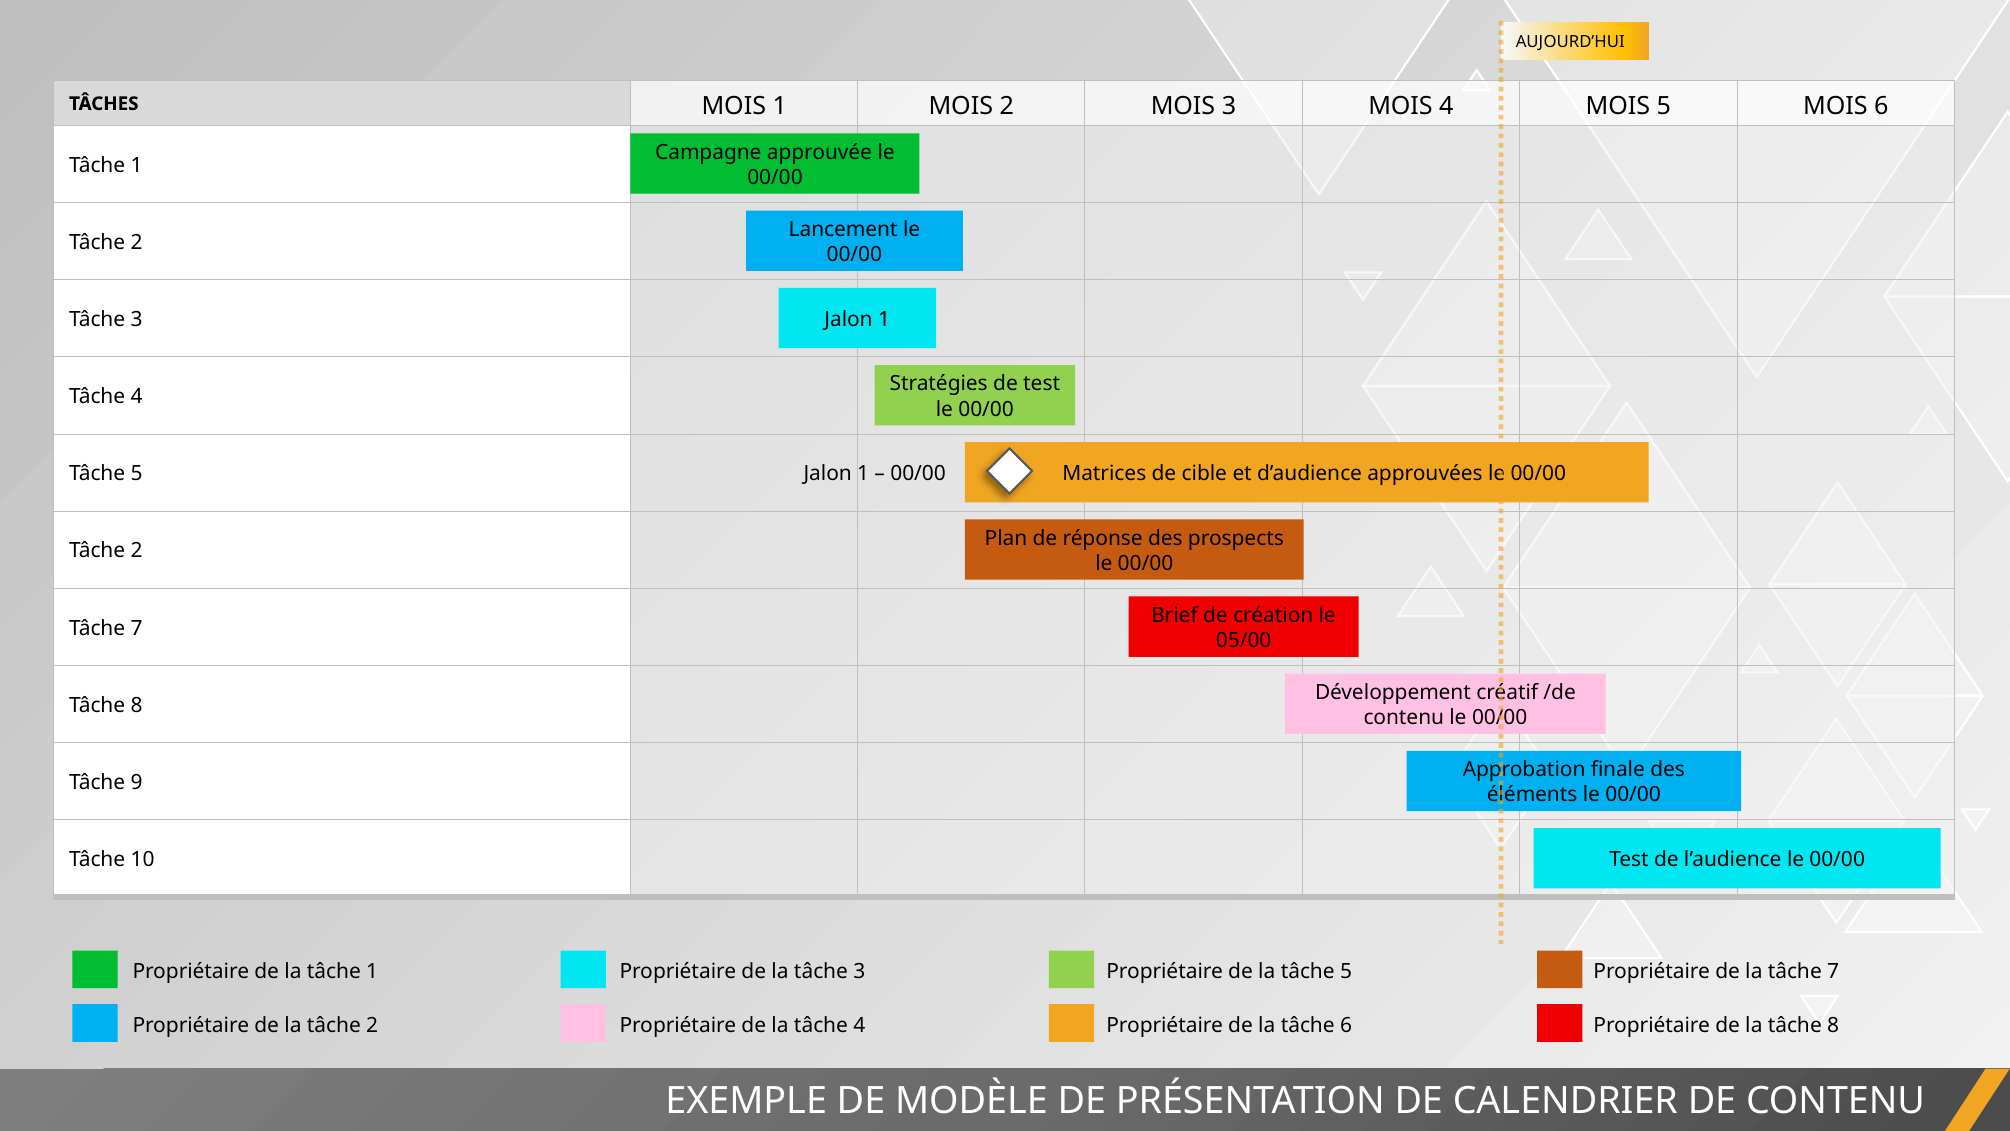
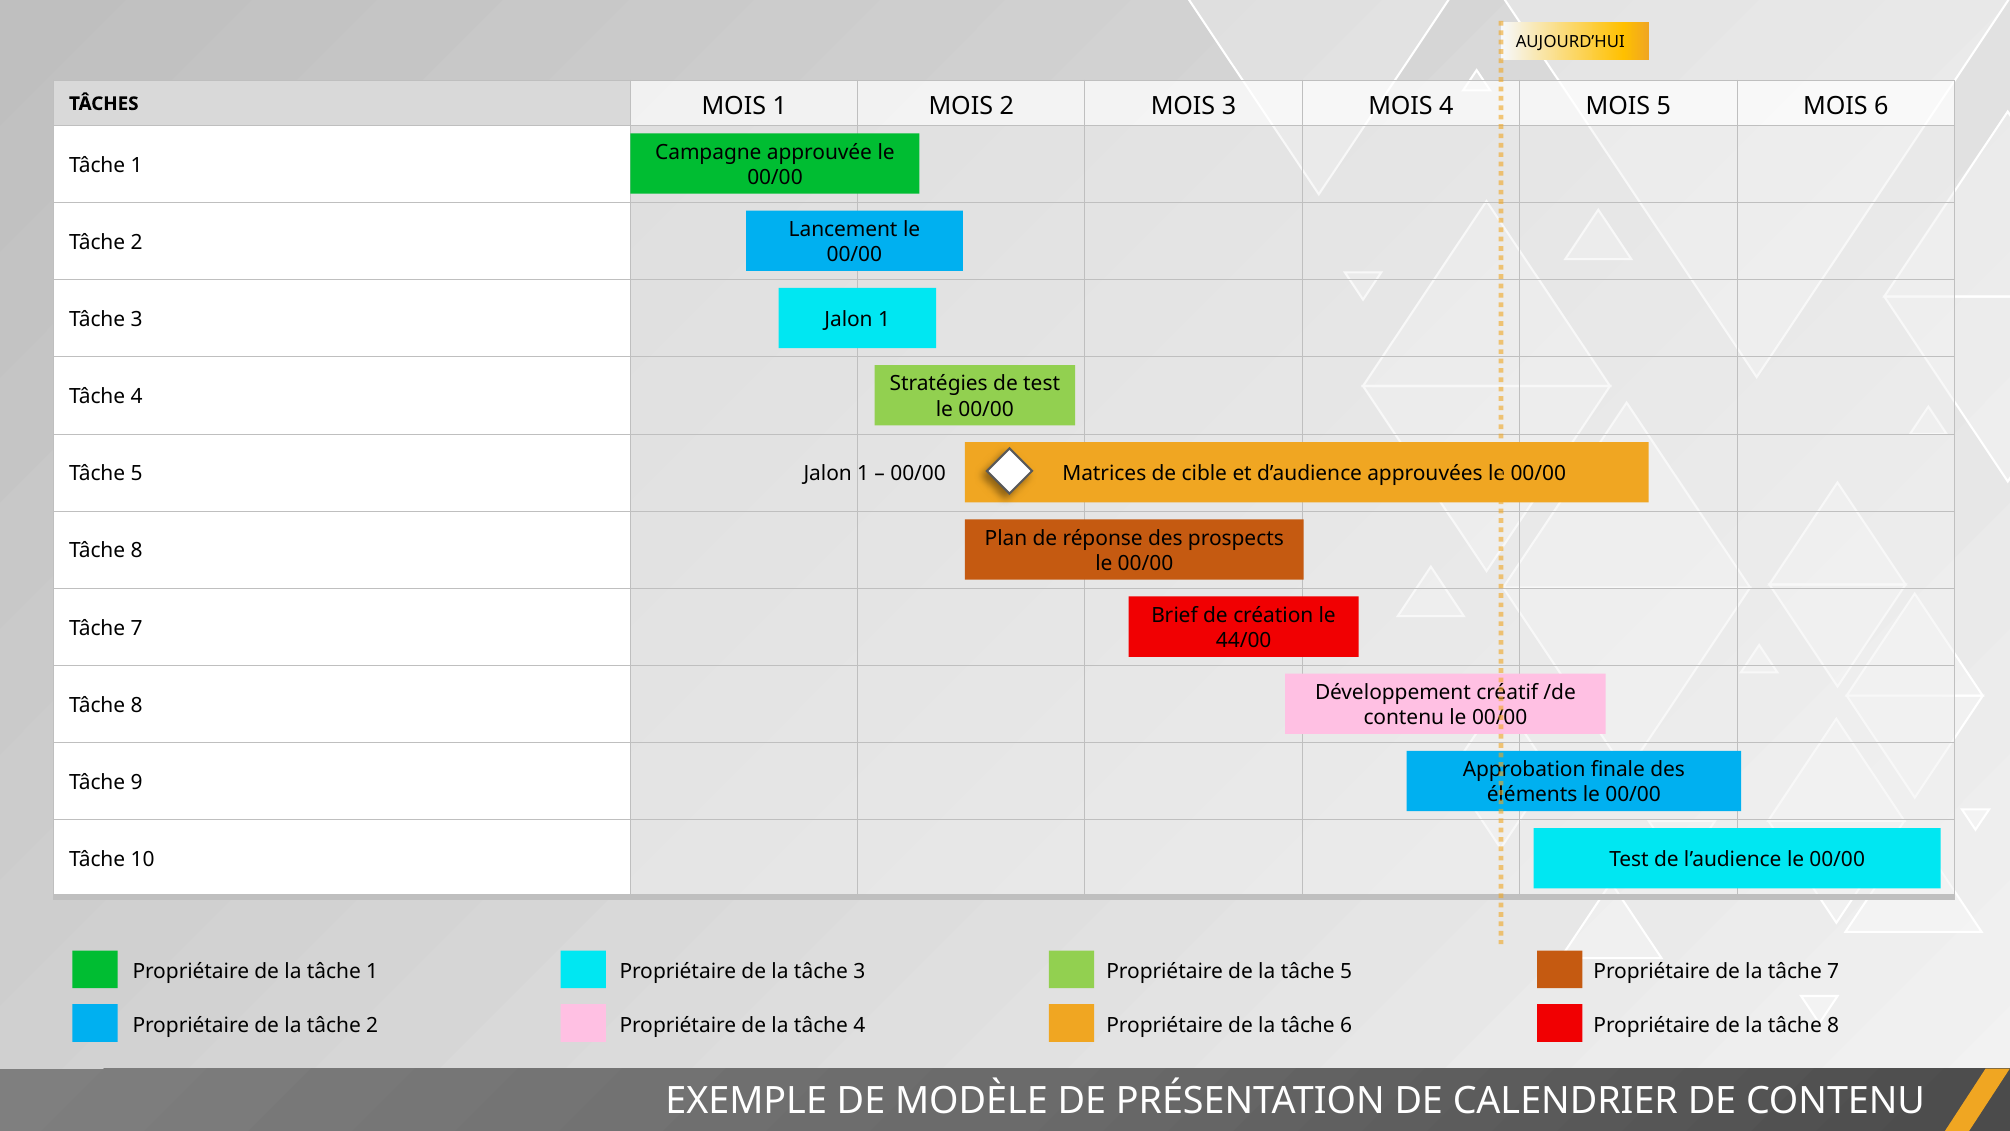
2: 2 -> 8 (137, 551)
05/00: 05/00 -> 44/00 (1244, 640)
